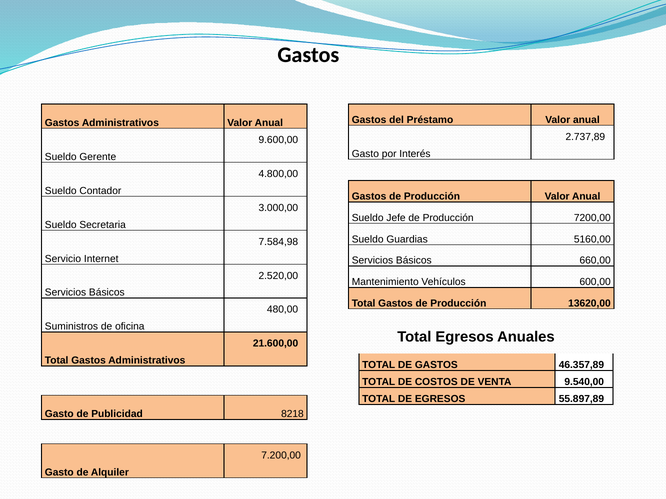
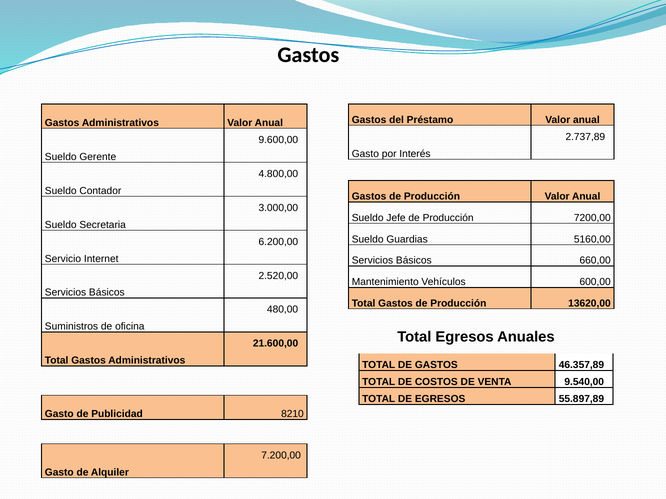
7.584,98: 7.584,98 -> 6.200,00 (278, 242)
8218: 8218 -> 8210 (292, 414)
